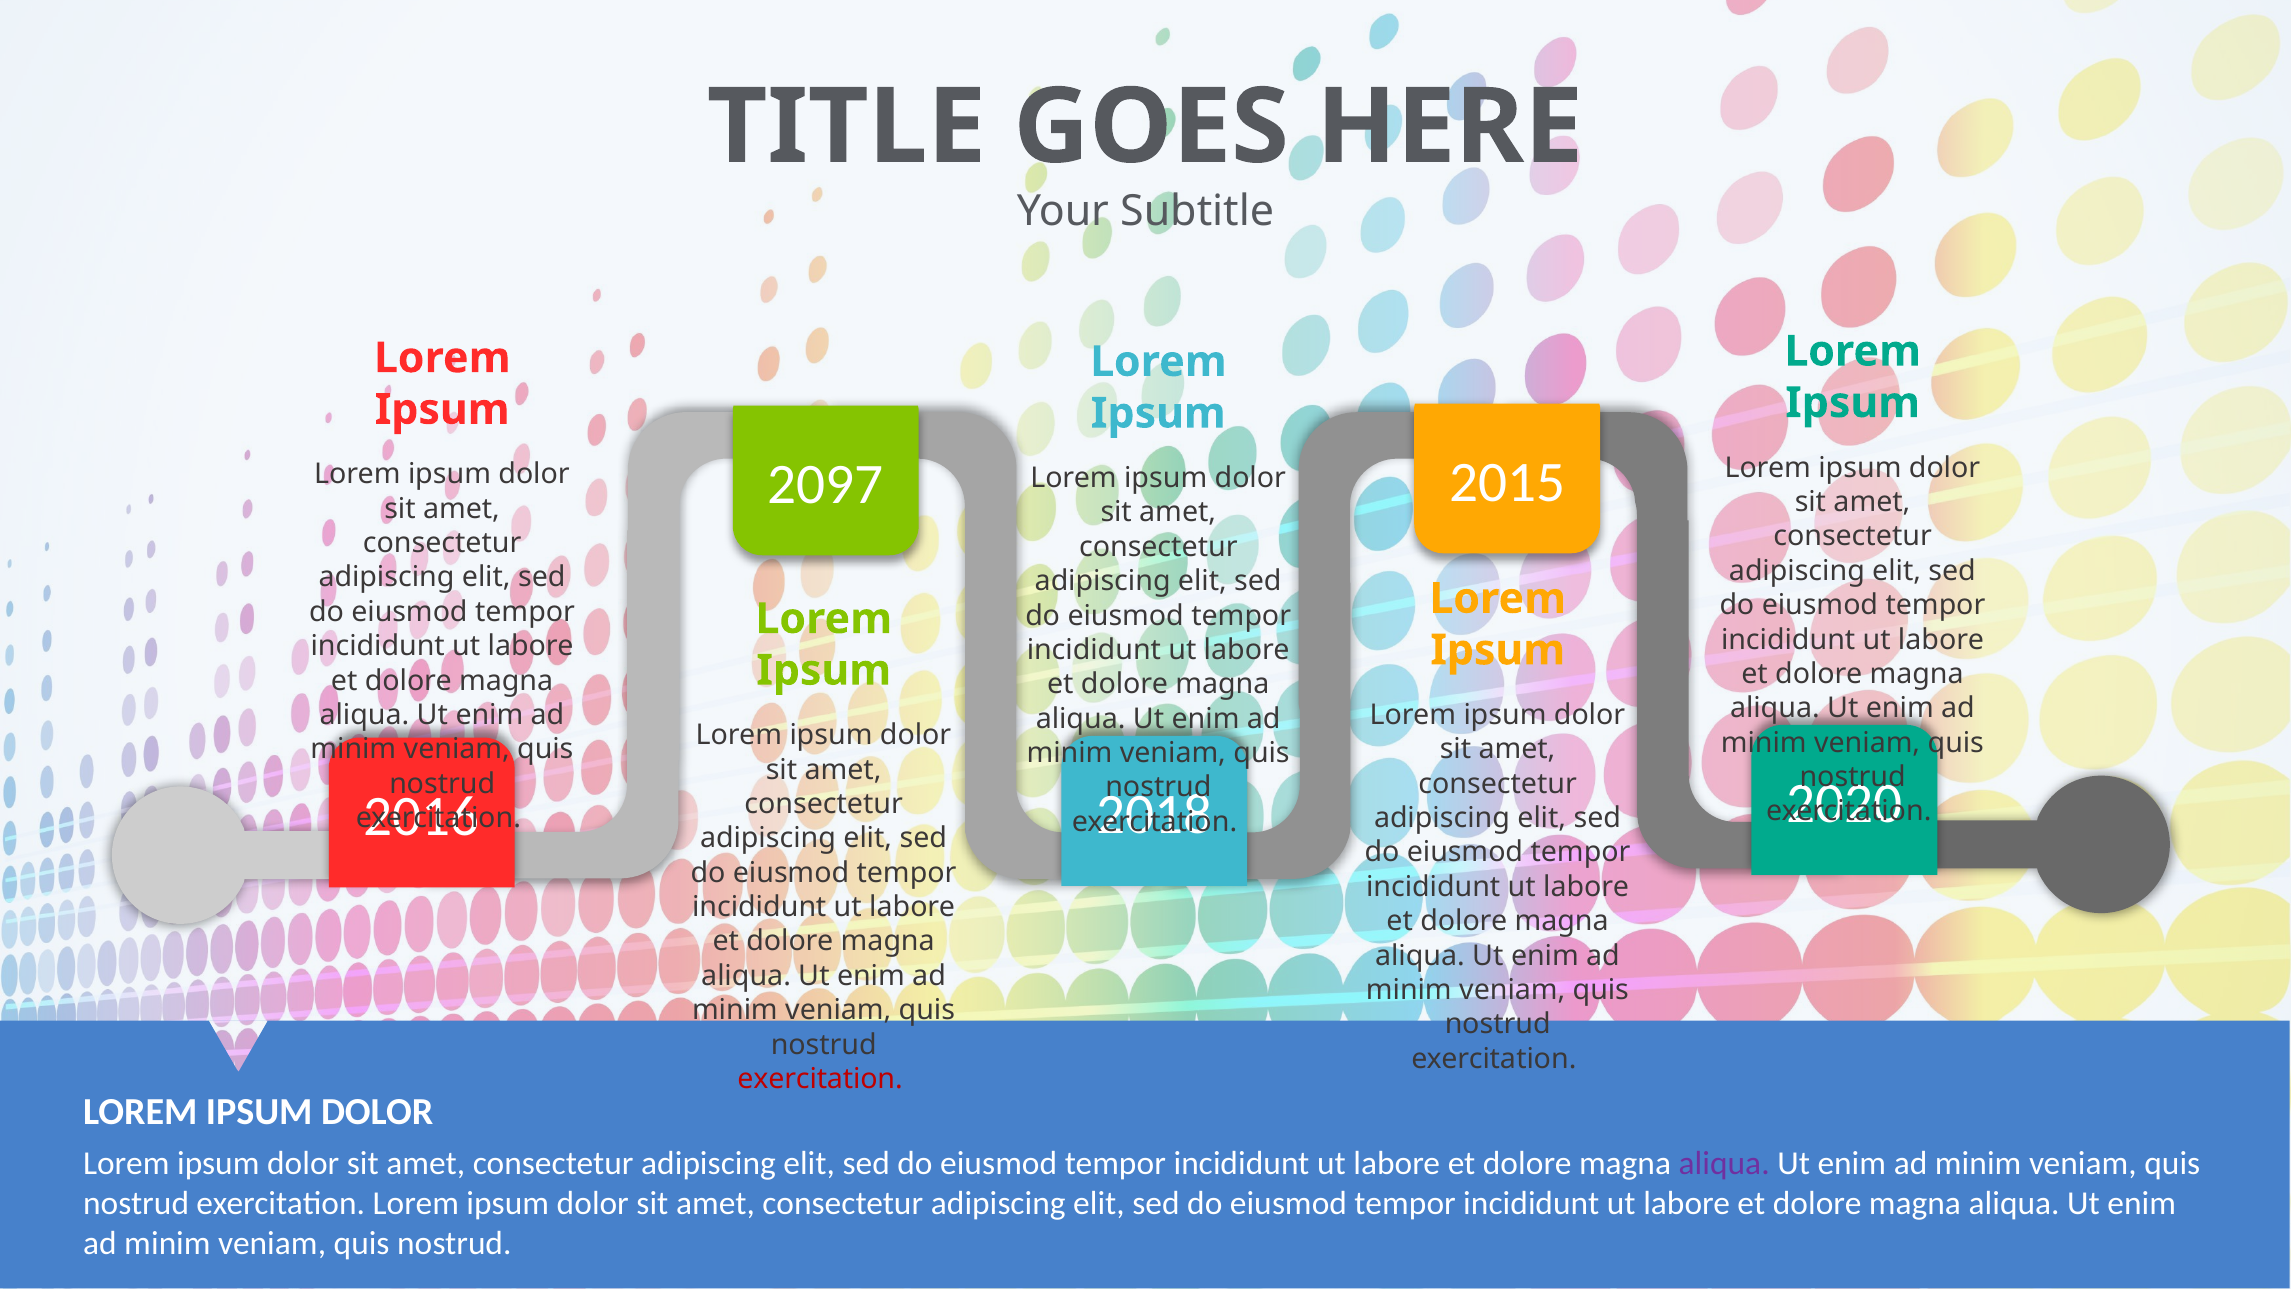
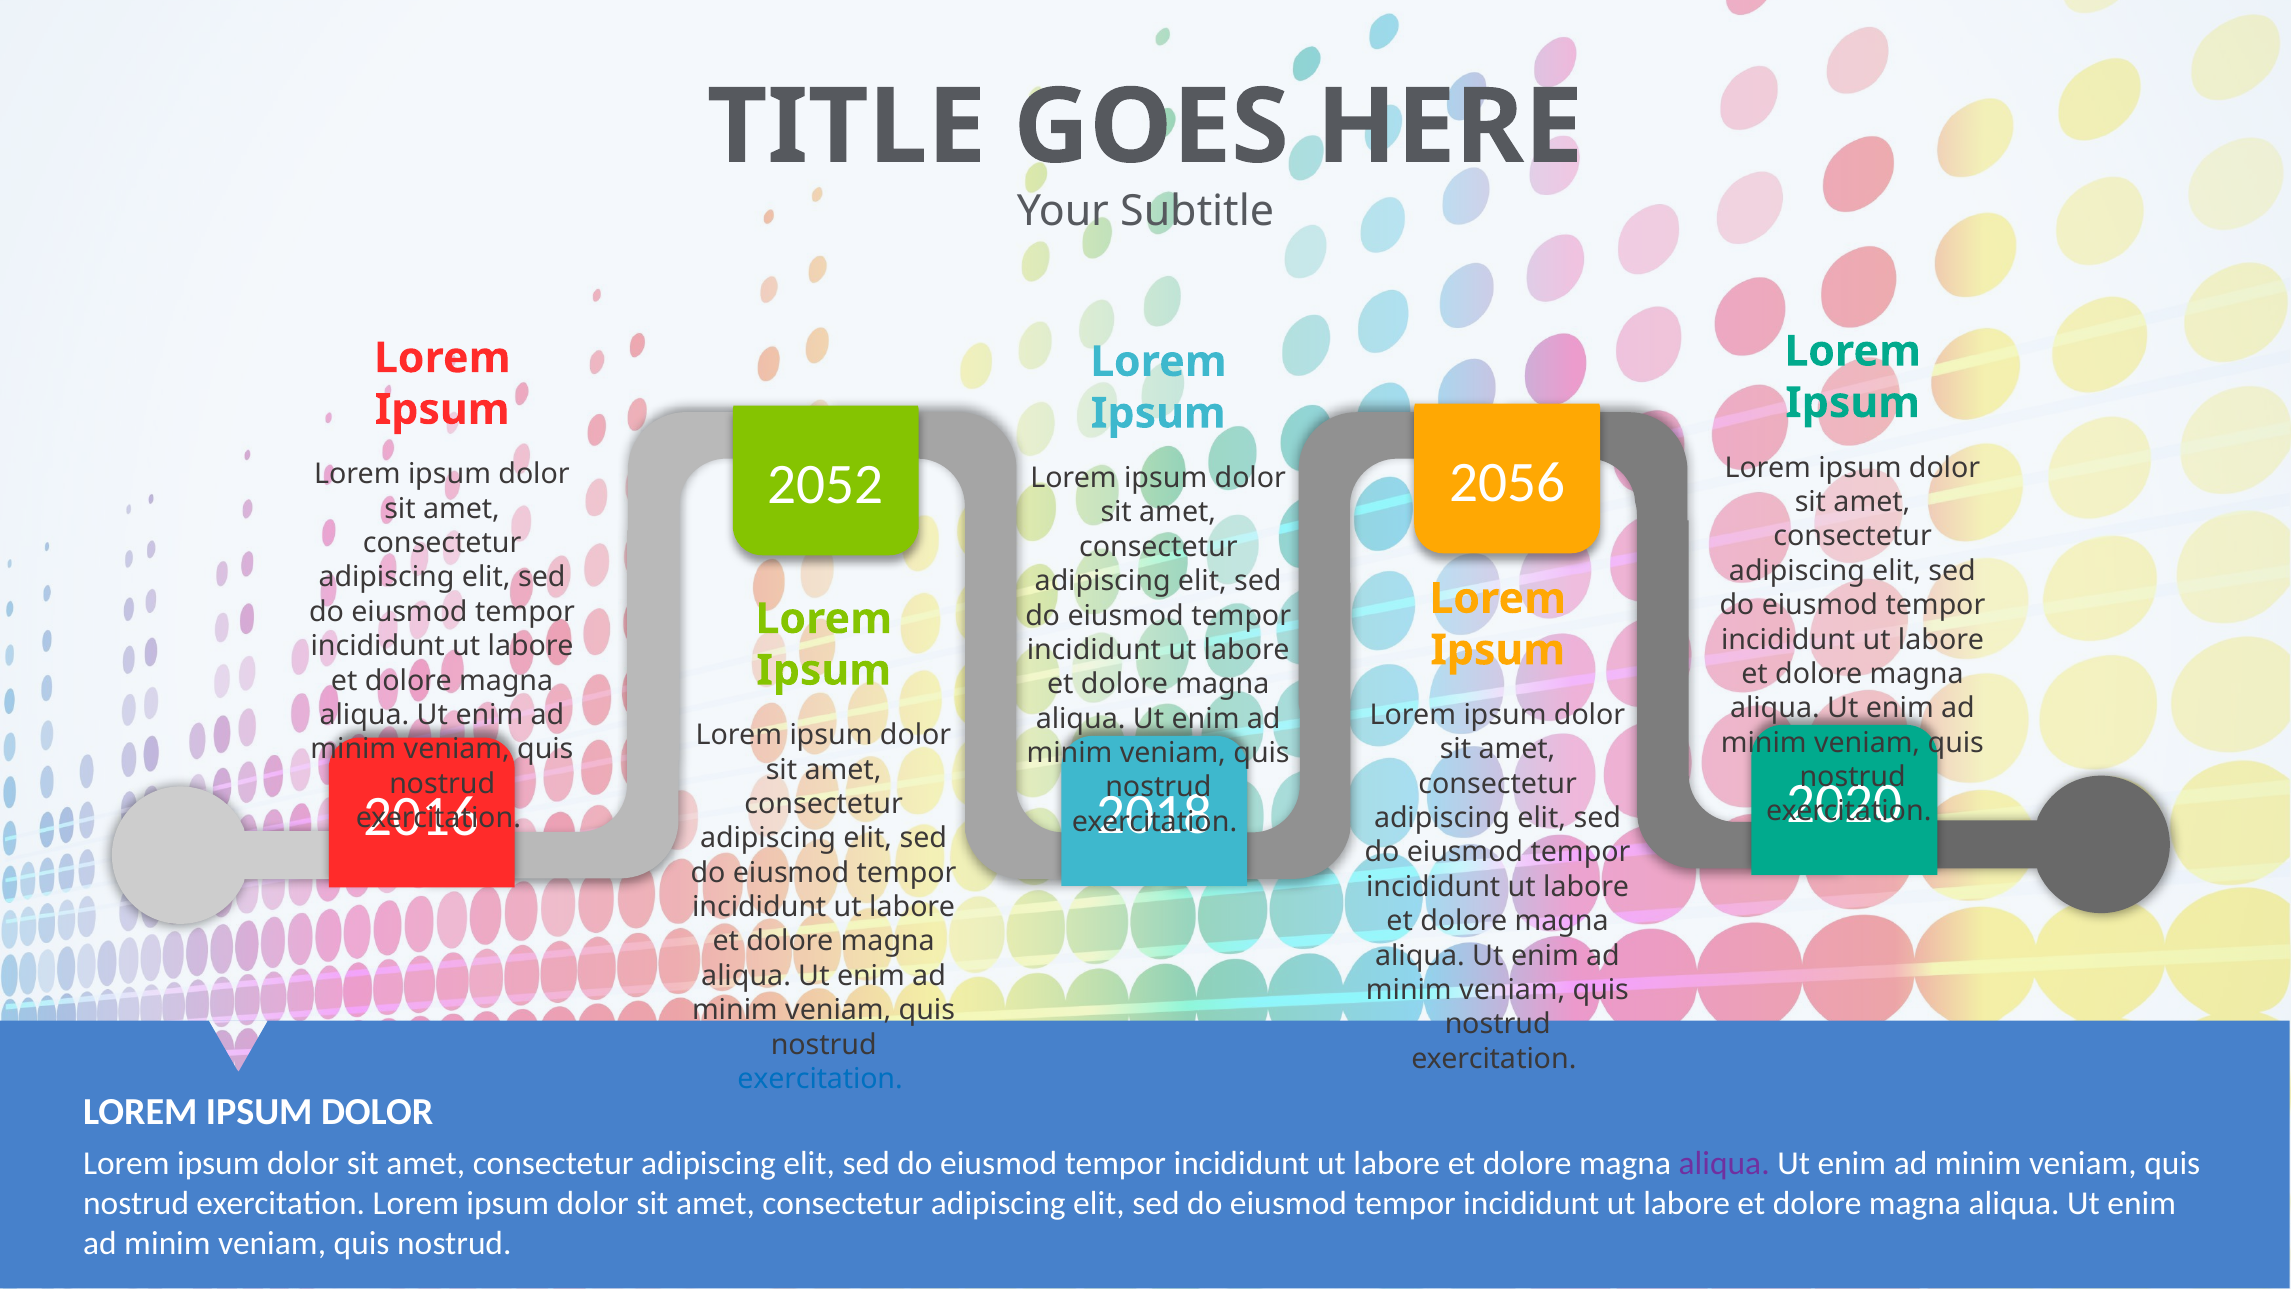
2015: 2015 -> 2056 (1507, 482)
2097: 2097 -> 2052 (826, 484)
exercitation colour: red -> blue (820, 1079)
